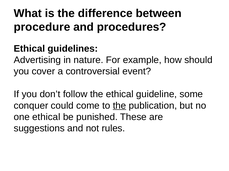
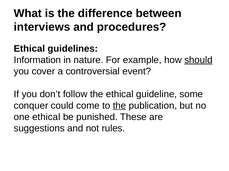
procedure: procedure -> interviews (42, 27)
Advertising: Advertising -> Information (37, 60)
should underline: none -> present (198, 60)
